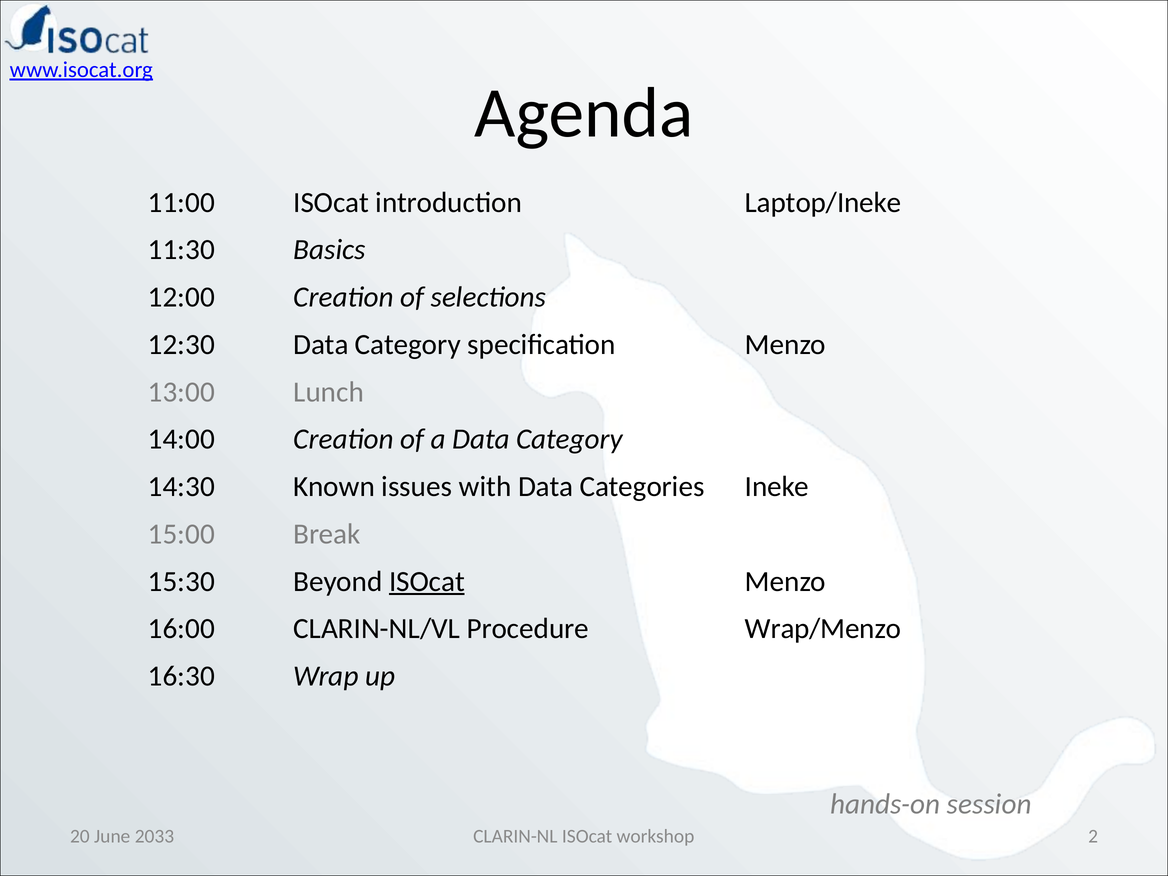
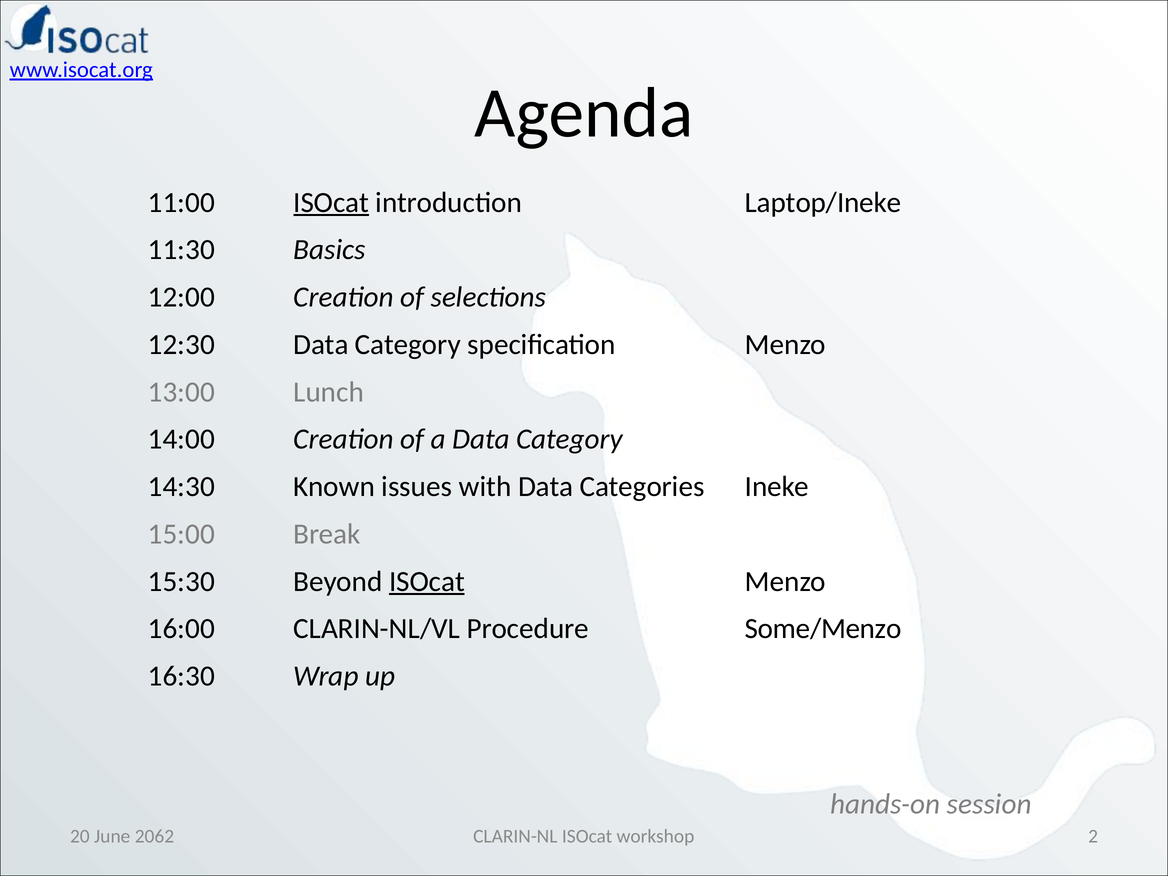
ISOcat underline: none -> present (331, 202)
Wrap/Menzo: Wrap/Menzo -> Some/Menzo (823, 629)
2033: 2033 -> 2062 (154, 837)
